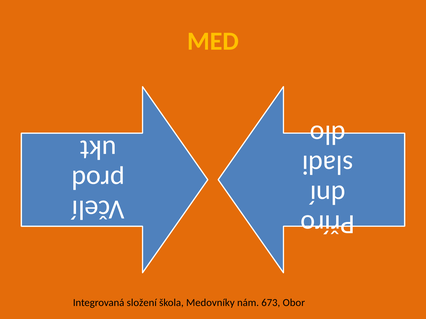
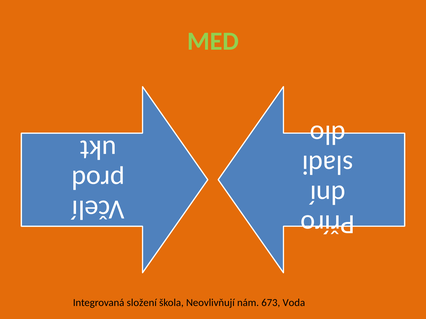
MED colour: yellow -> light green (213, 41)
Medovníky: Medovníky -> Neovlivňují (210, 303)
Obor: Obor -> Voda (294, 303)
